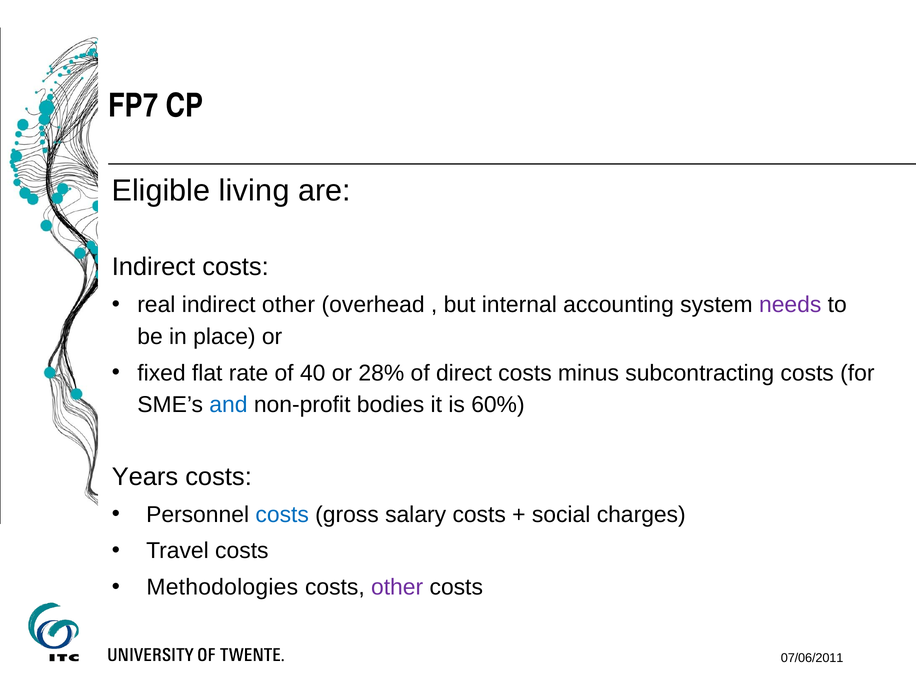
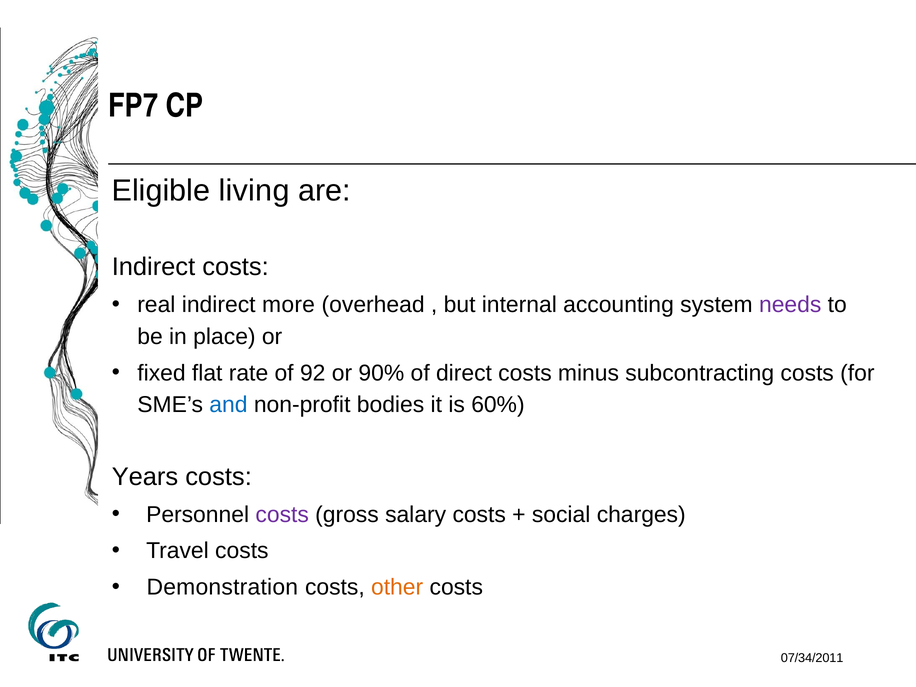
indirect other: other -> more (289, 305)
40: 40 -> 92 (313, 373)
28%: 28% -> 90% (381, 373)
costs colour: blue -> purple (282, 514)
Methodologies: Methodologies -> Demonstration (222, 587)
other colour: purple -> orange (397, 587)
07/06/2011: 07/06/2011 -> 07/34/2011 (812, 658)
